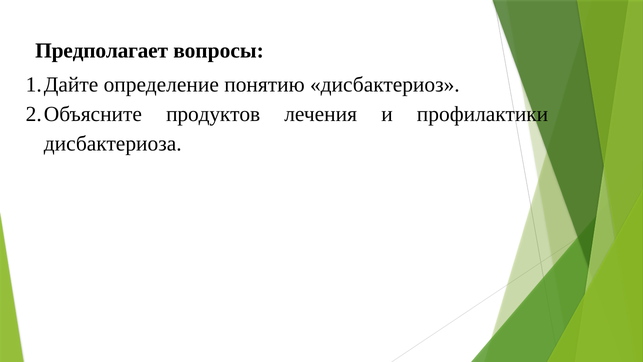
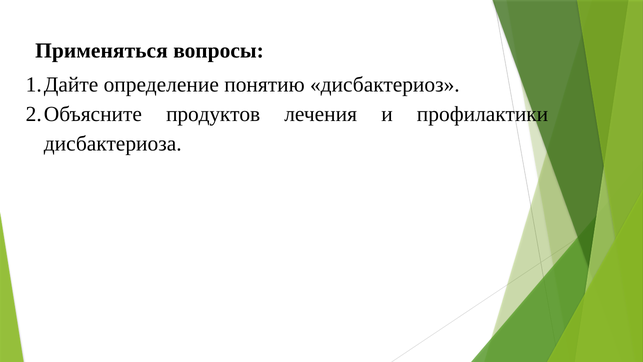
Предполагает: Предполагает -> Применяться (101, 51)
